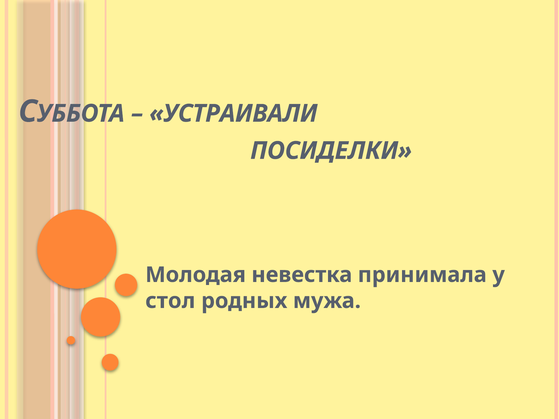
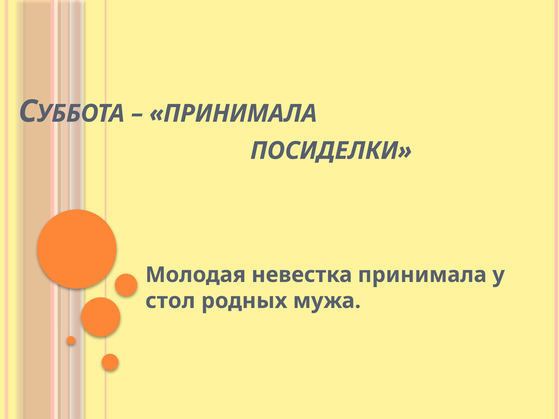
УСТРАИВАЛИ: УСТРАИВАЛИ -> ПРИНИМАЛА (233, 114)
